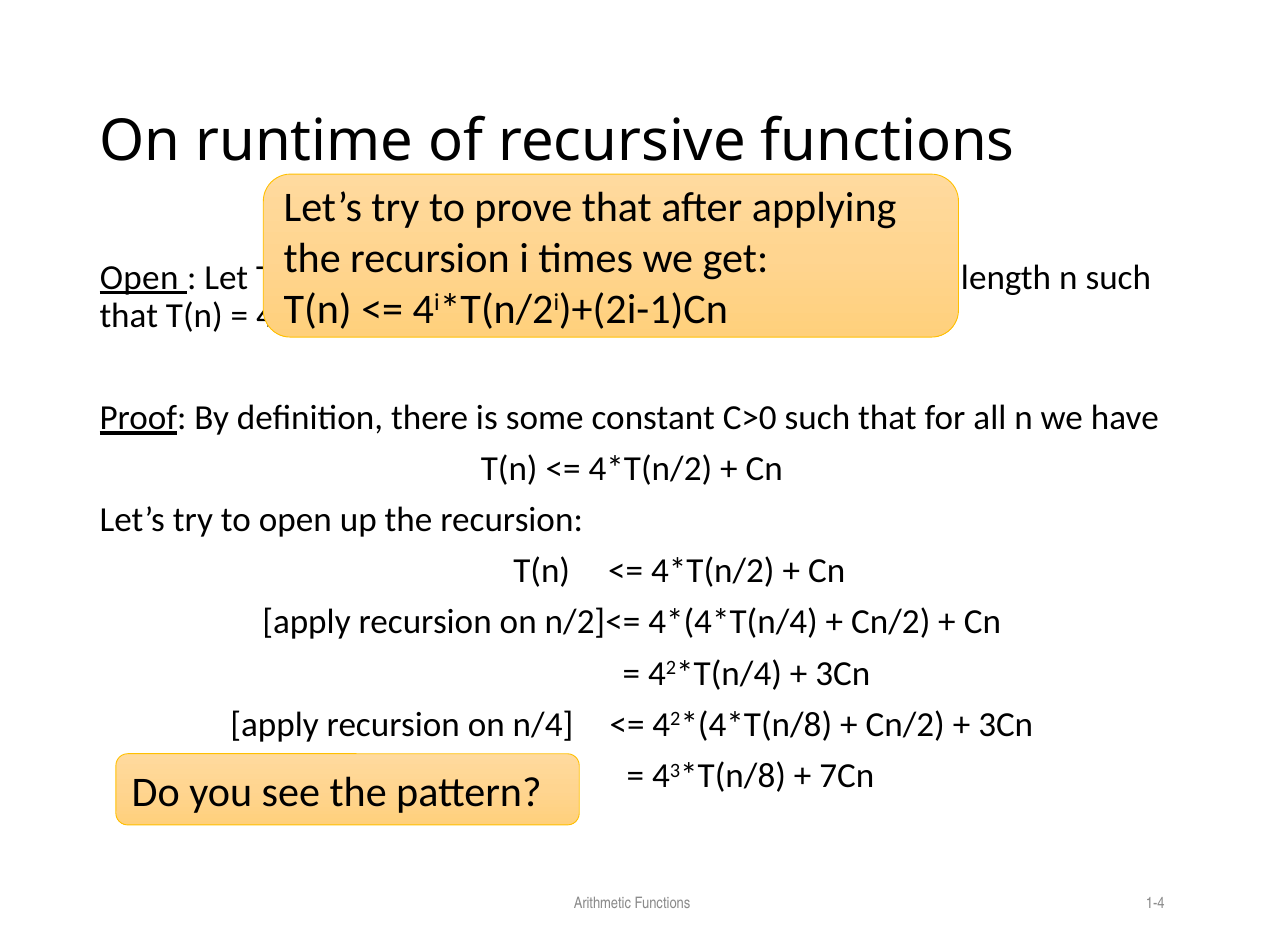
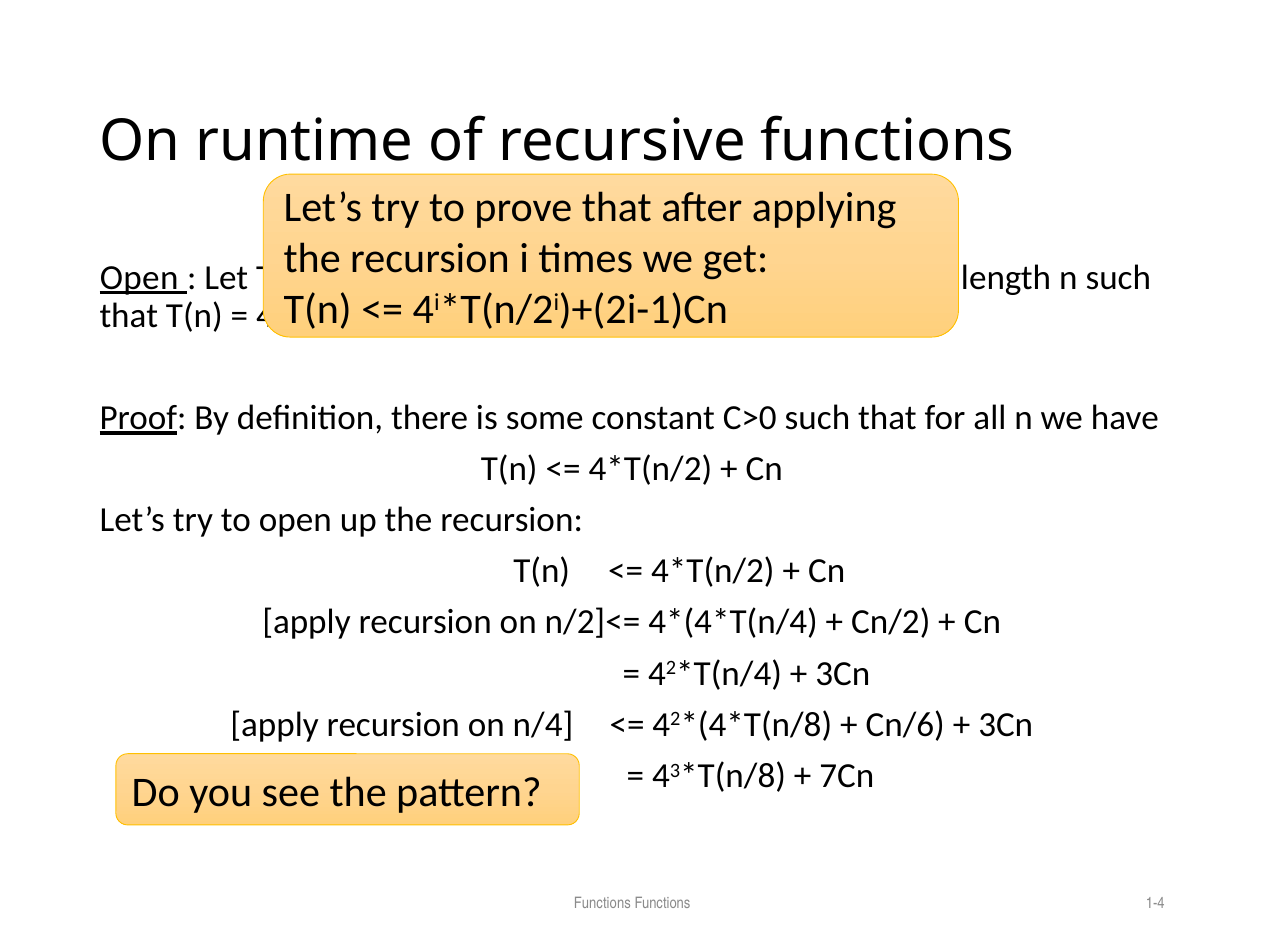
Cn/2: Cn/2 -> Cn/6 (905, 725)
Arithmetic: Arithmetic -> Functions (602, 904)
